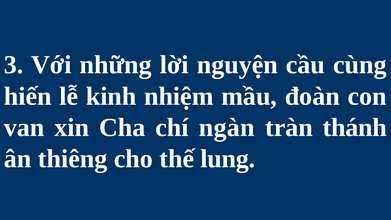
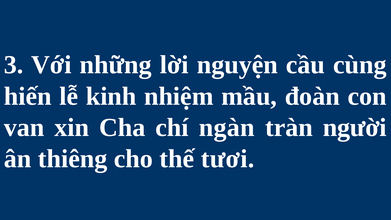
thánh: thánh -> người (355, 127)
lung: lung -> tươi (228, 159)
